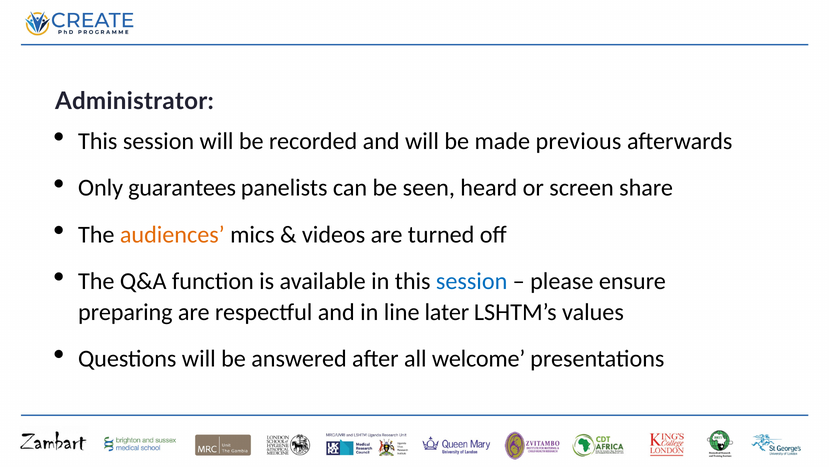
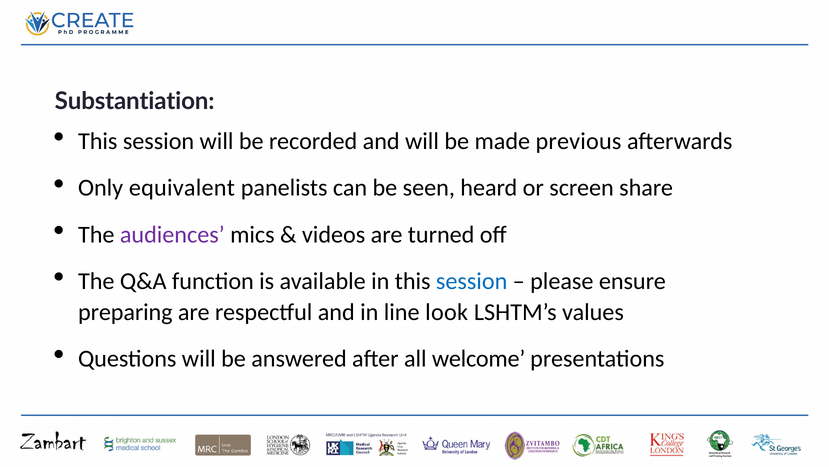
Administrator: Administrator -> Substantiation (135, 101)
guarantees: guarantees -> equivalent (182, 188)
audiences colour: orange -> purple (172, 234)
later: later -> look (447, 312)
